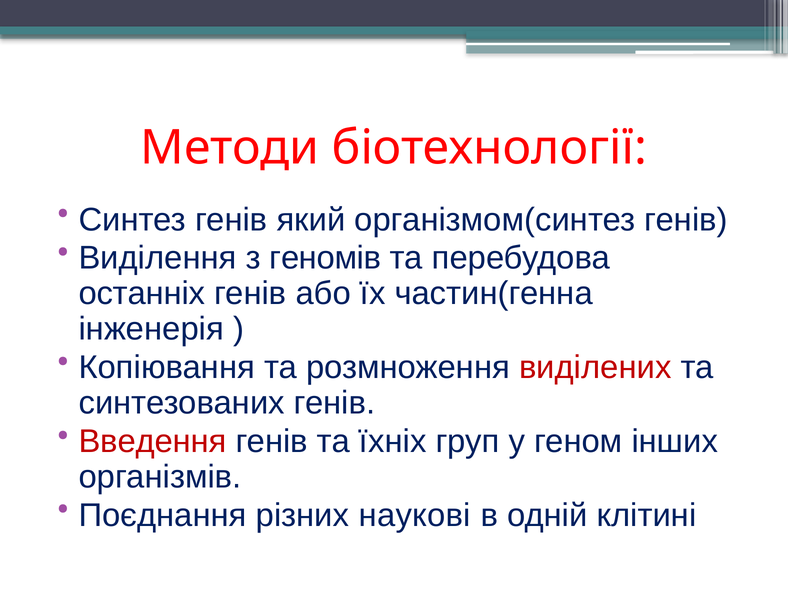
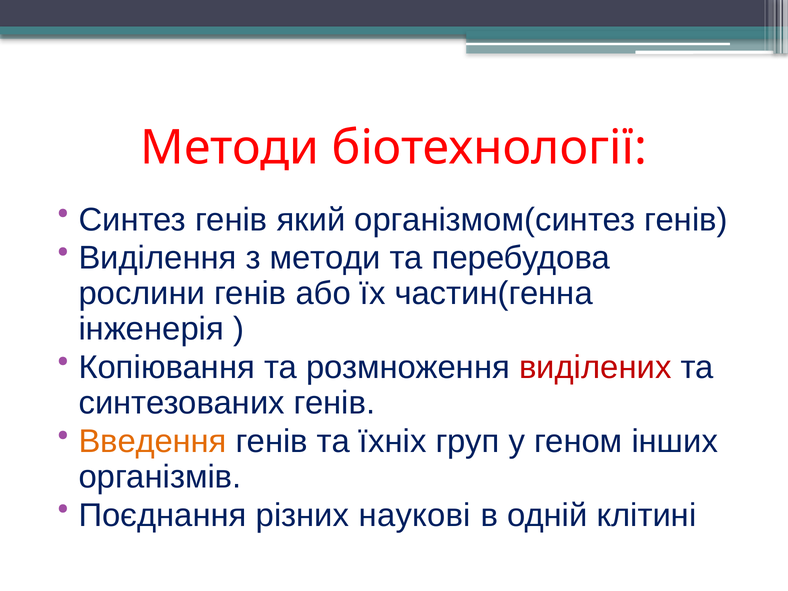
з геномів: геномів -> методи (325, 258)
останніх: останніх -> рослини (142, 294)
Введення colour: red -> orange (153, 441)
